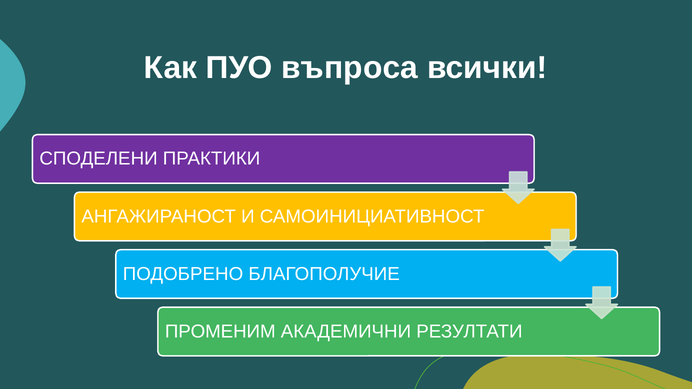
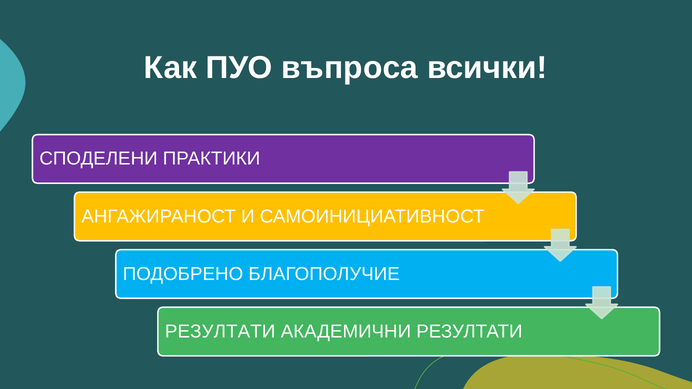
ПРОМЕНИМ: ПРОМЕНИМ -> РЕЗУЛТАТИ (220, 332)
